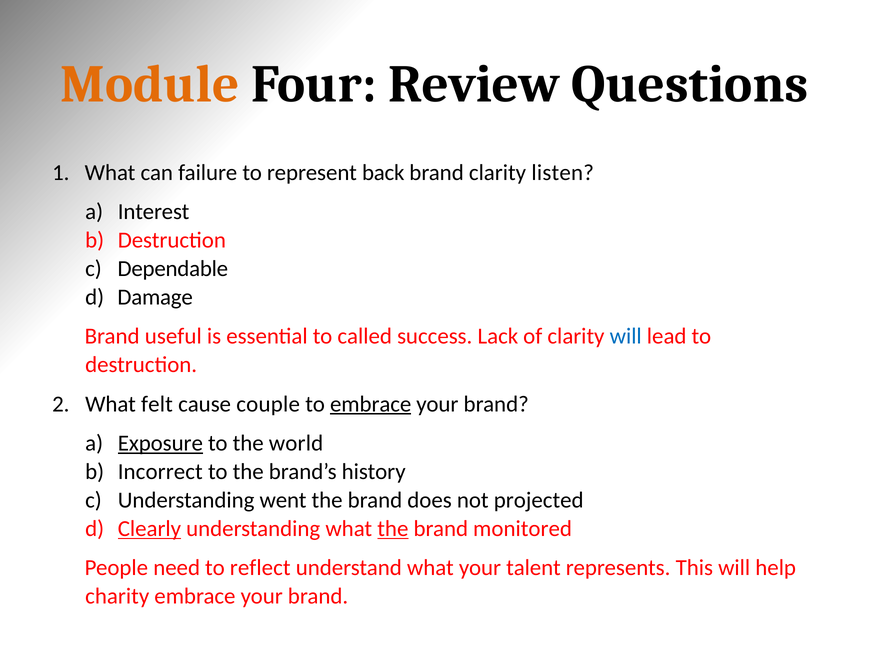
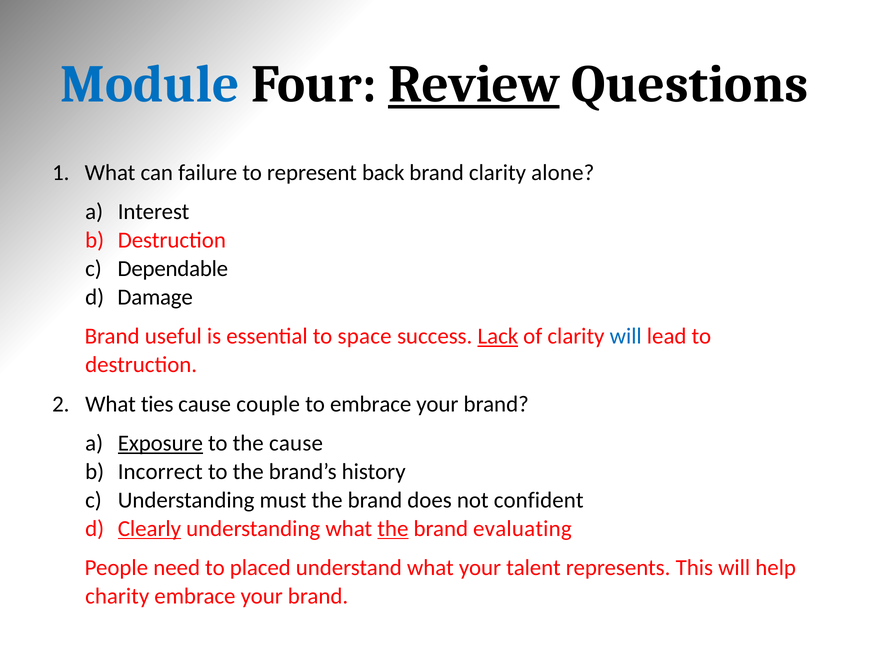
Module colour: orange -> blue (150, 84)
Review underline: none -> present (474, 84)
listen: listen -> alone (563, 173)
called: called -> space (365, 337)
Lack underline: none -> present (498, 337)
felt: felt -> ties (157, 405)
embrace underline: present -> none (371, 405)
the world: world -> cause (296, 444)
went: went -> must (283, 501)
projected: projected -> confident (539, 501)
monitored: monitored -> evaluating (522, 529)
reflect: reflect -> placed (260, 569)
